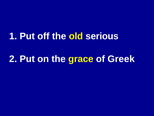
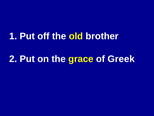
serious: serious -> brother (102, 36)
